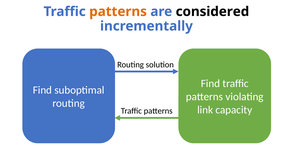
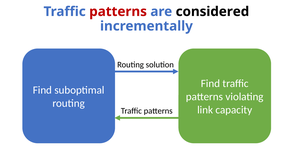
patterns colour: orange -> red (118, 12)
